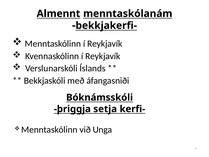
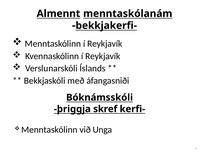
setja: setja -> skref (105, 109)
